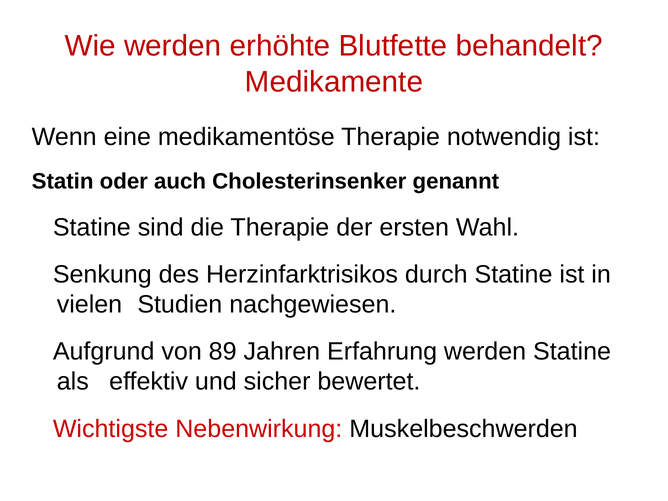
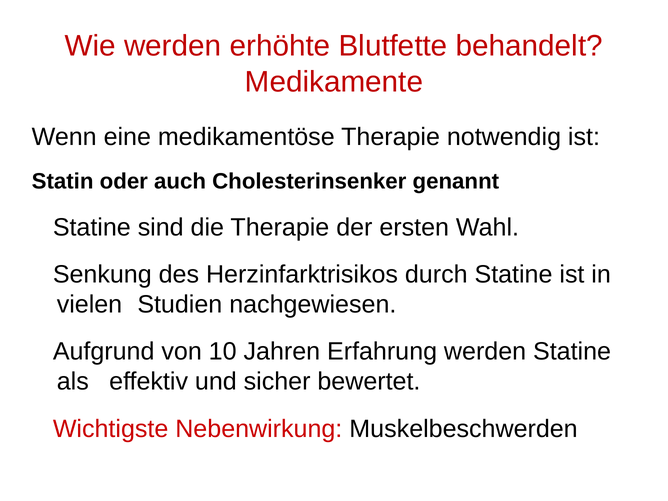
89: 89 -> 10 (223, 352)
